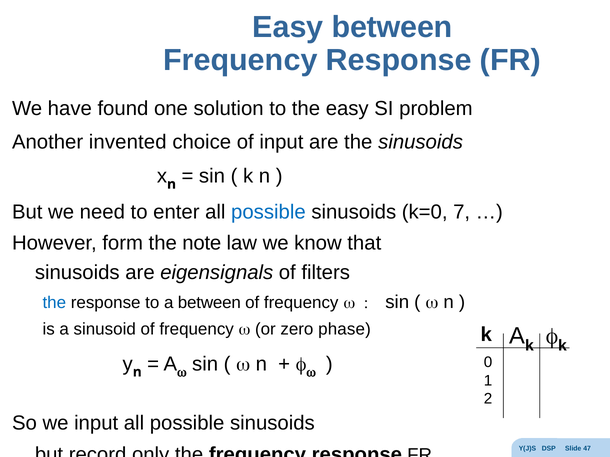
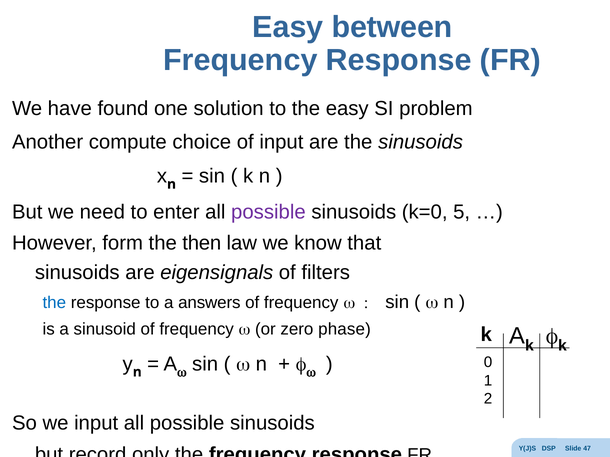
invented: invented -> compute (128, 142)
possible colour: blue -> purple (268, 212)
7: 7 -> 5 (462, 212)
note: note -> then (202, 244)
a between: between -> answers (209, 303)
